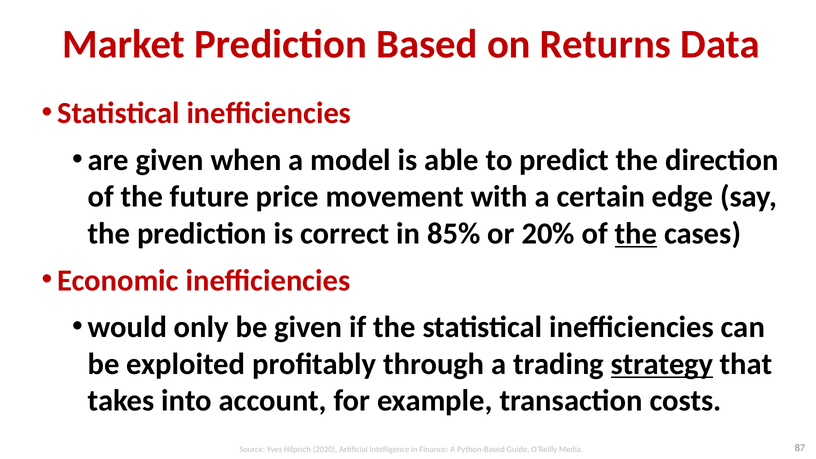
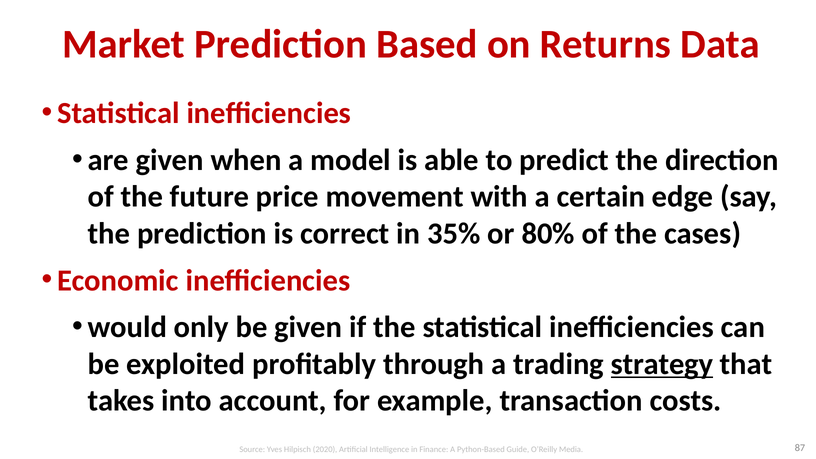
85%: 85% -> 35% (454, 234)
20%: 20% -> 80% (548, 234)
the underline: present -> none (636, 234)
